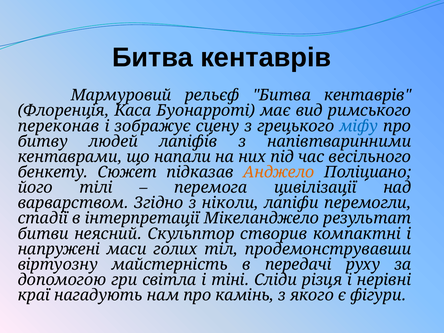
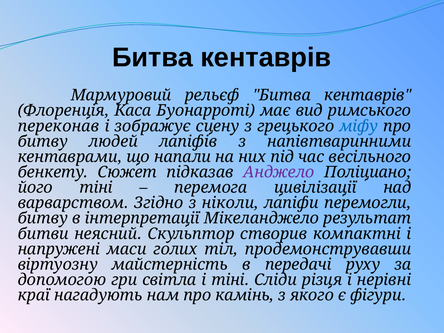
Анджело colour: orange -> purple (279, 172)
його тілі: тілі -> тіні (96, 188)
стадії: стадії -> битву (43, 218)
